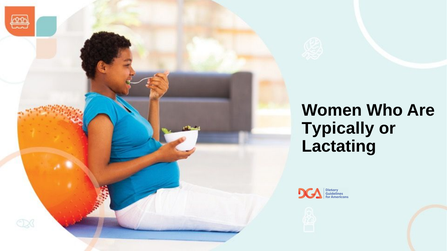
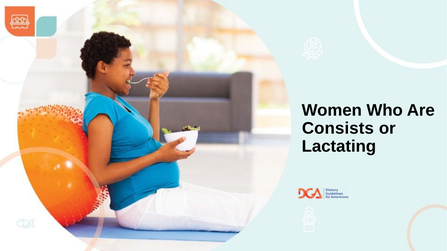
Typically: Typically -> Consists (338, 129)
